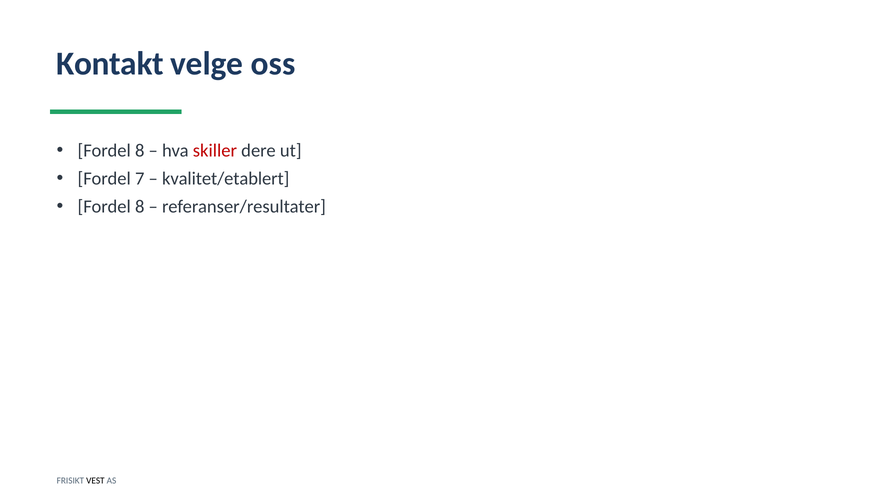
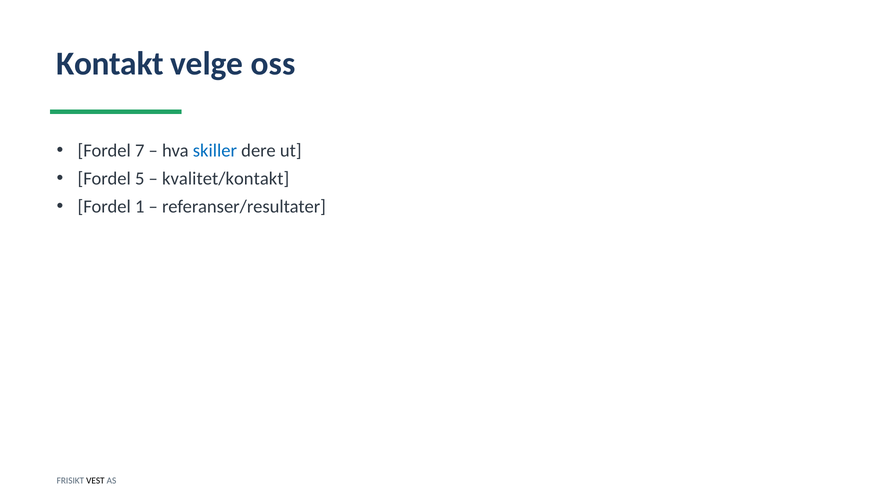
8: 8 -> 7 (140, 151)
skiller colour: red -> blue (215, 151)
7: 7 -> 5 (140, 179)
kvalitet/etablert: kvalitet/etablert -> kvalitet/kontakt (226, 179)
8: 8 -> 1 (140, 207)
